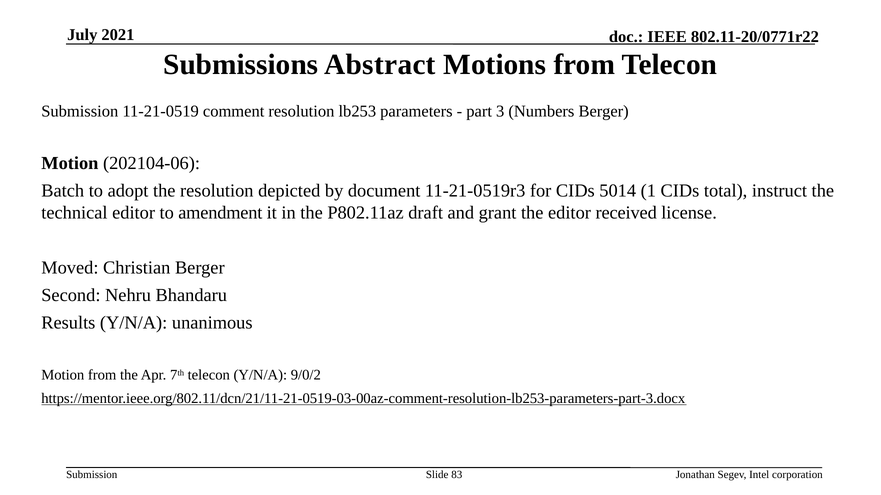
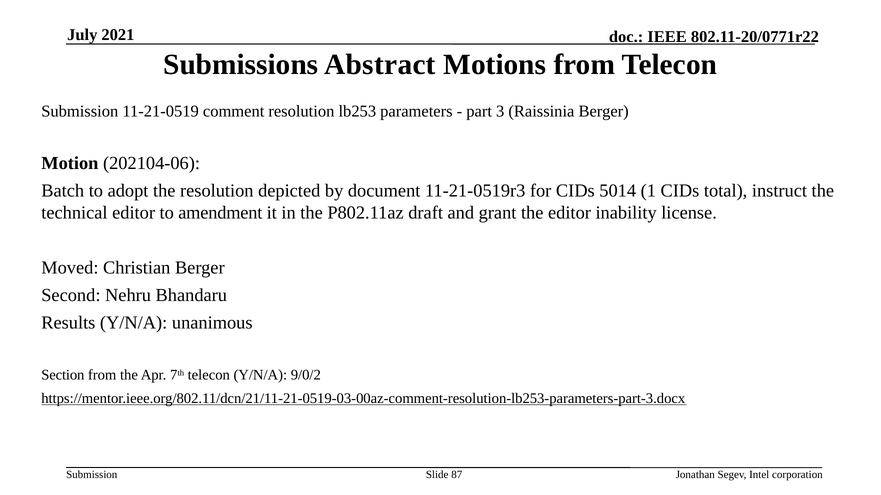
Numbers: Numbers -> Raissinia (541, 111)
received: received -> inability (626, 213)
Motion: Motion -> Section (63, 376)
83: 83 -> 87 (457, 475)
